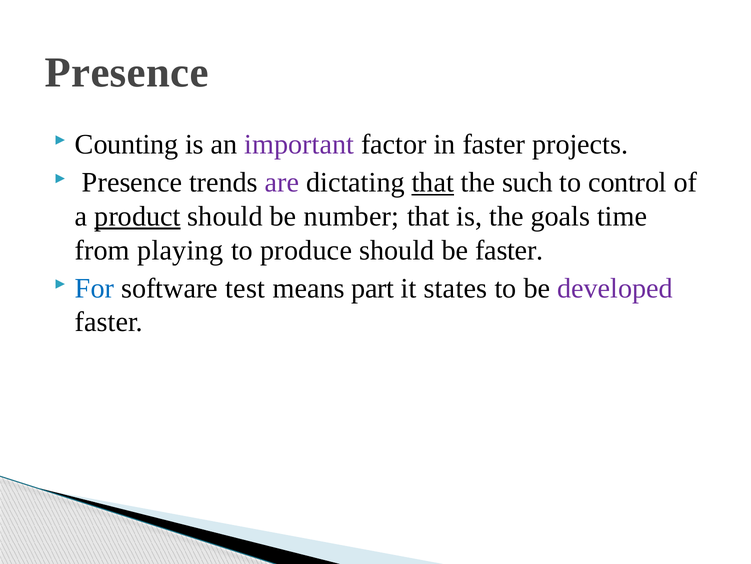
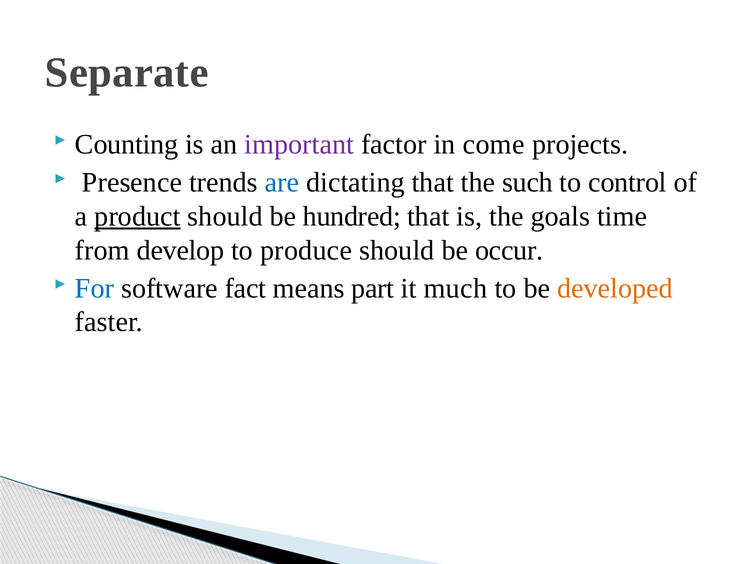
Presence: Presence -> Separate (127, 72)
in faster: faster -> come (494, 144)
are colour: purple -> blue (282, 182)
that underline: present -> none (433, 182)
number: number -> hundred (352, 216)
playing: playing -> develop (181, 250)
be faster: faster -> occur (509, 250)
test: test -> fact (246, 288)
states: states -> much (455, 288)
developed colour: purple -> orange (615, 288)
